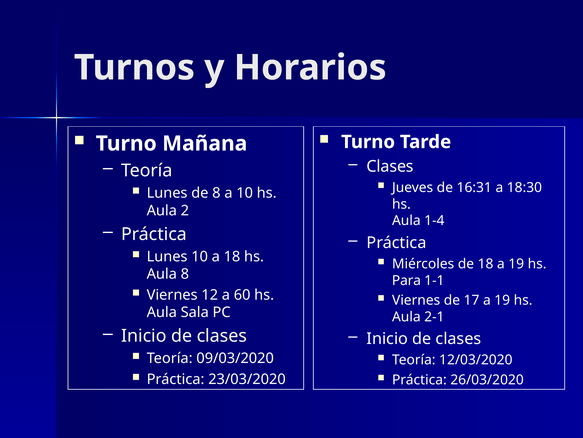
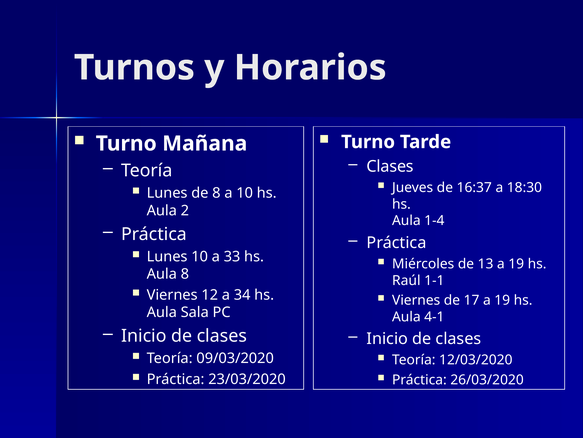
16:31: 16:31 -> 16:37 (474, 187)
a 18: 18 -> 33 (232, 256)
de 18: 18 -> 13 (486, 263)
Para: Para -> Raúl (406, 280)
60: 60 -> 34 (242, 294)
2-1: 2-1 -> 4-1 (434, 316)
